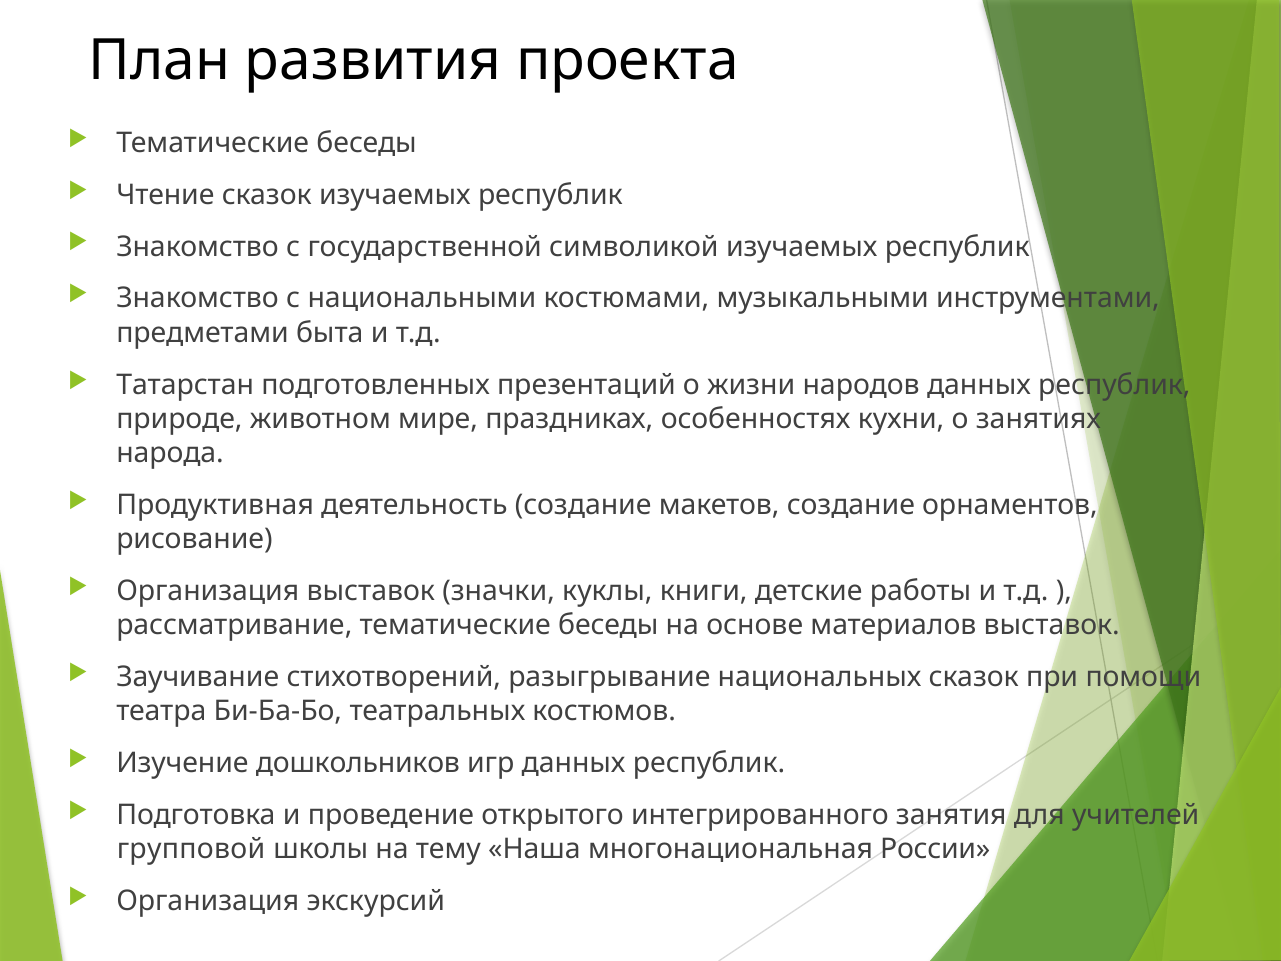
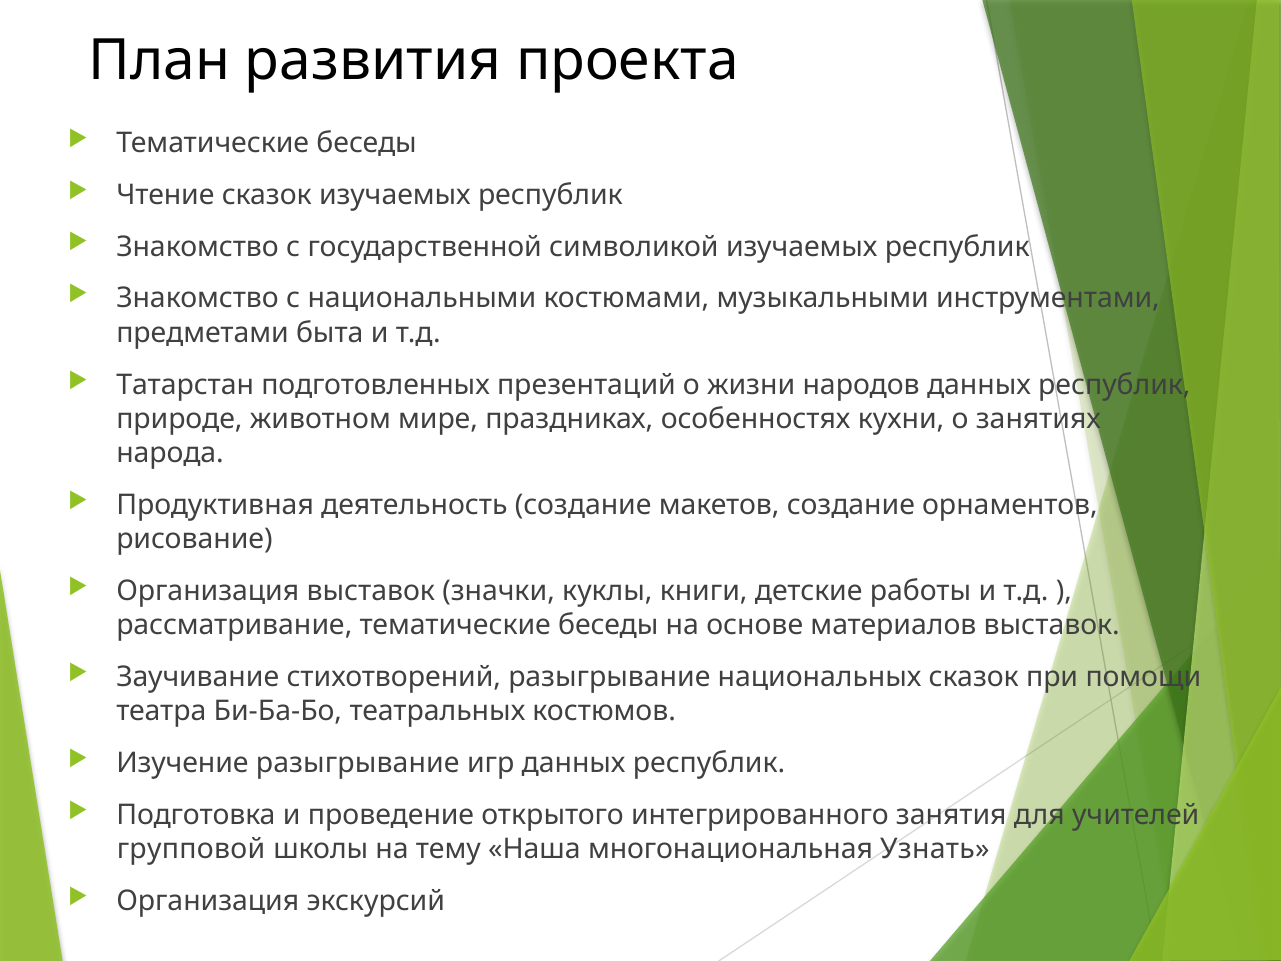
Изучение дошкольников: дошкольников -> разыгрывание (358, 763)
России: России -> Узнать (935, 849)
